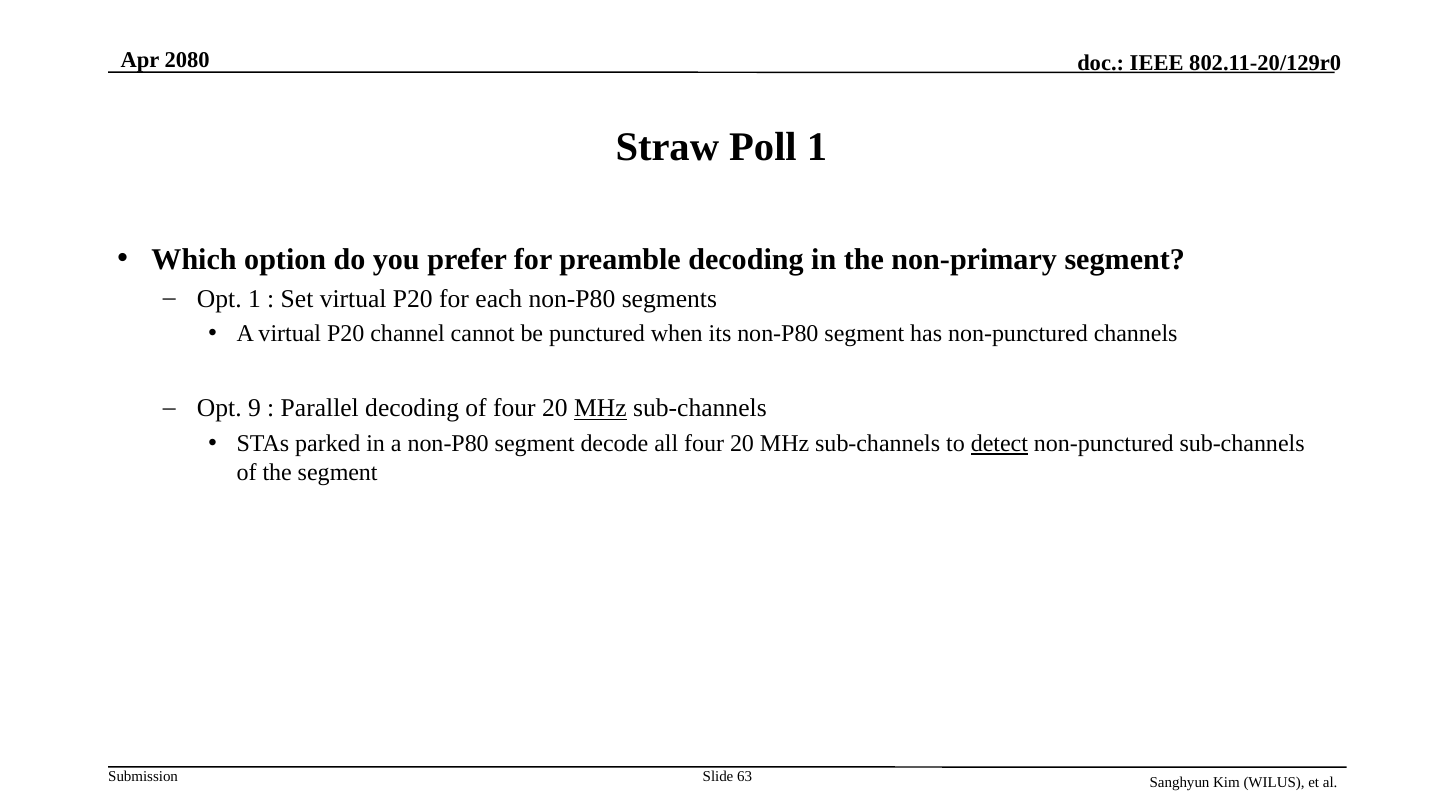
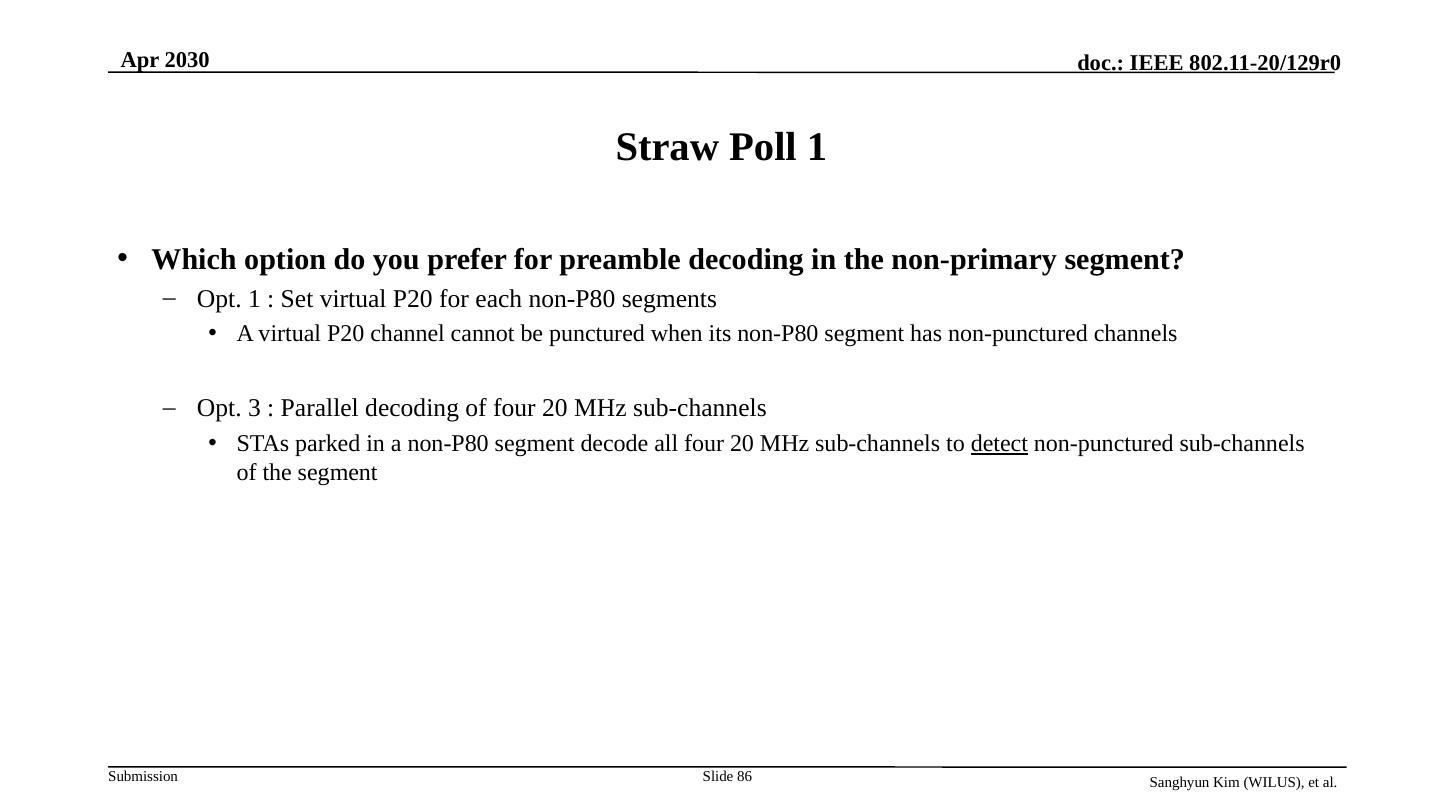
2080: 2080 -> 2030 (187, 60)
9: 9 -> 3 (254, 408)
MHz underline: present -> none (600, 408)
63: 63 -> 86 (745, 776)
